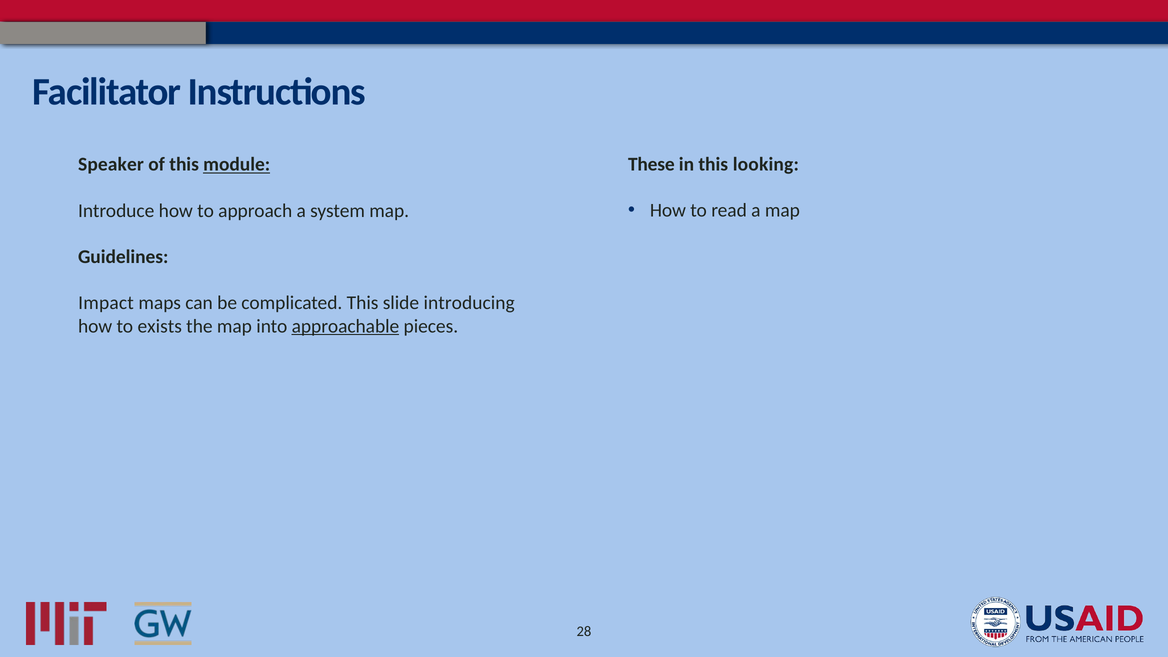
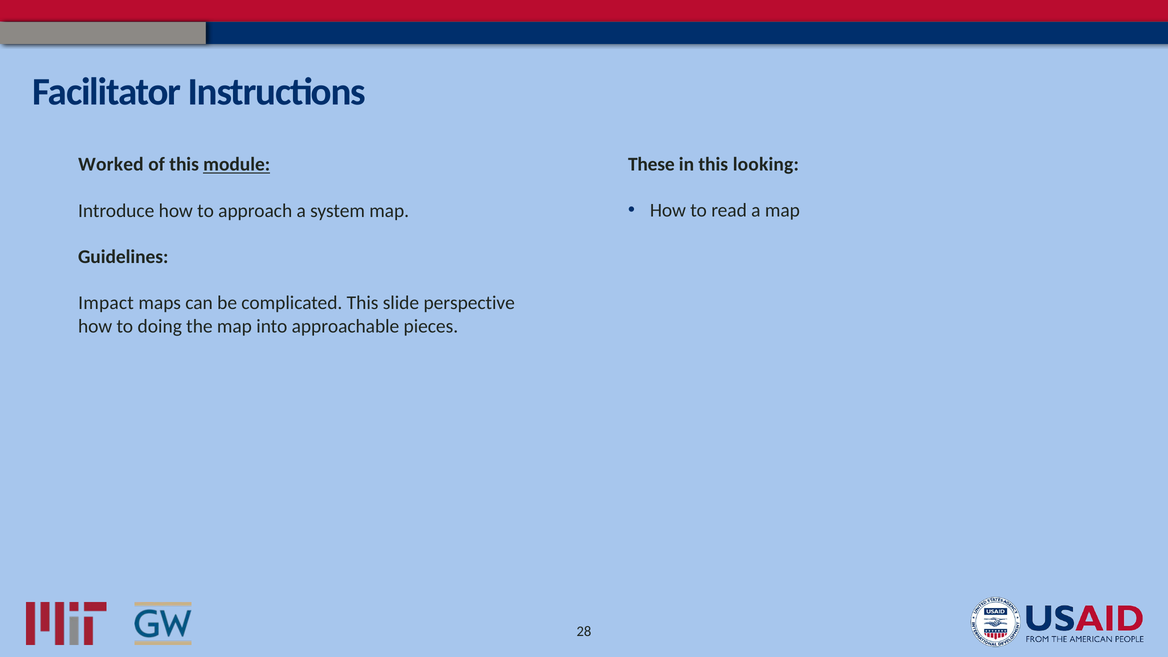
Speaker: Speaker -> Worked (111, 165)
introducing: introducing -> perspective (469, 303)
exists: exists -> doing (160, 326)
approachable underline: present -> none (345, 326)
